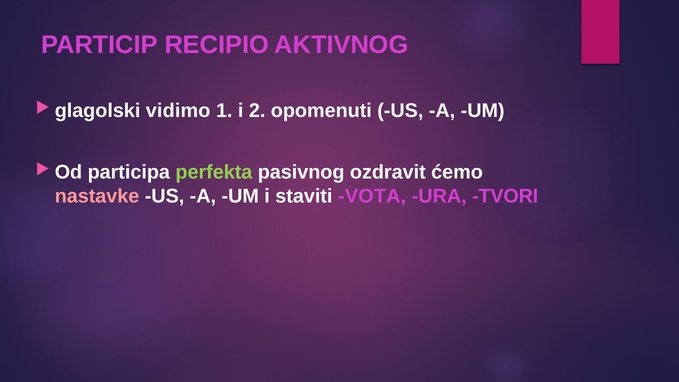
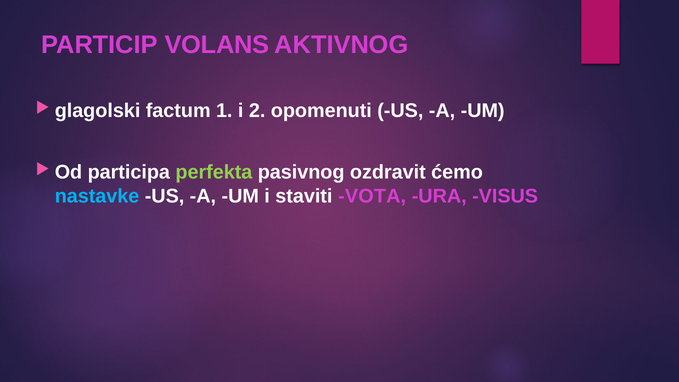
RECIPIO: RECIPIO -> VOLANS (217, 45)
vidimo: vidimo -> factum (178, 111)
nastavke colour: pink -> light blue (97, 196)
TVORI: TVORI -> VISUS (505, 196)
